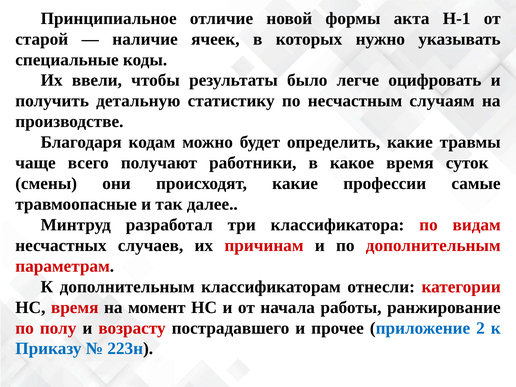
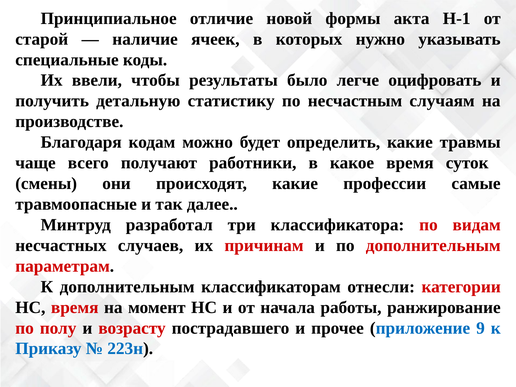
2: 2 -> 9 (481, 328)
